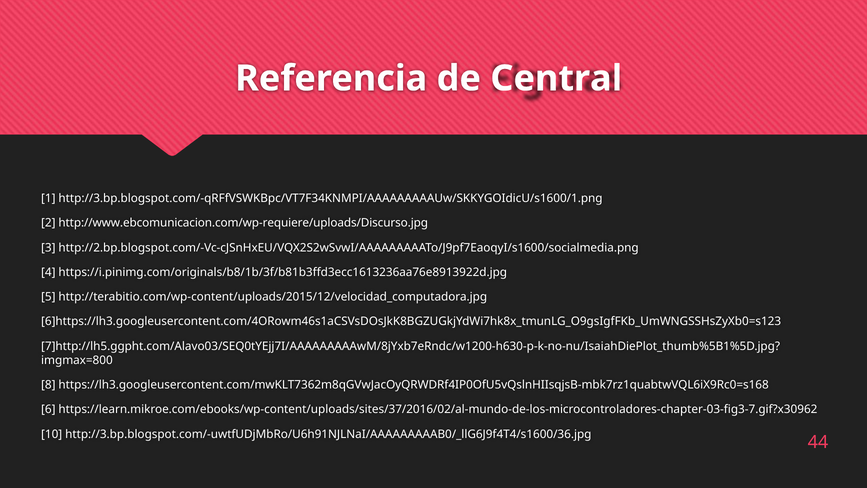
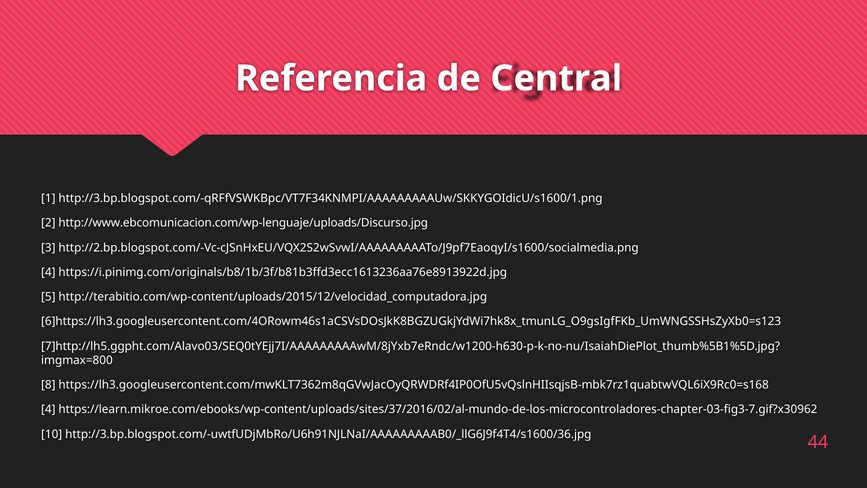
http://www.ebcomunicacion.com/wp-requiere/uploads/Discurso.jpg: http://www.ebcomunicacion.com/wp-requiere/uploads/Discurso.jpg -> http://www.ebcomunicacion.com/wp-lenguaje/uploads/Discurso.jpg (243, 223)
6: 6 -> 4 (48, 409)
